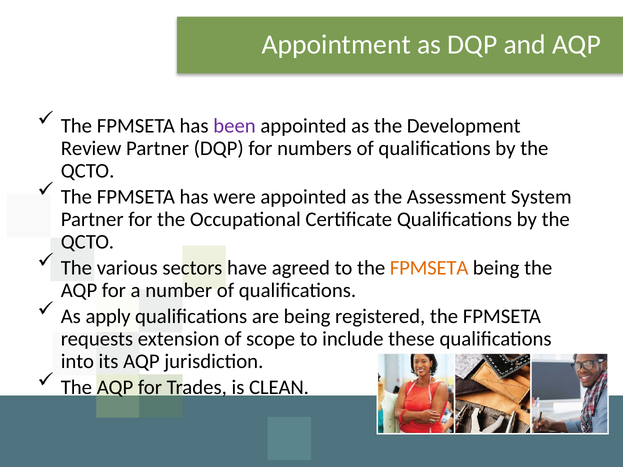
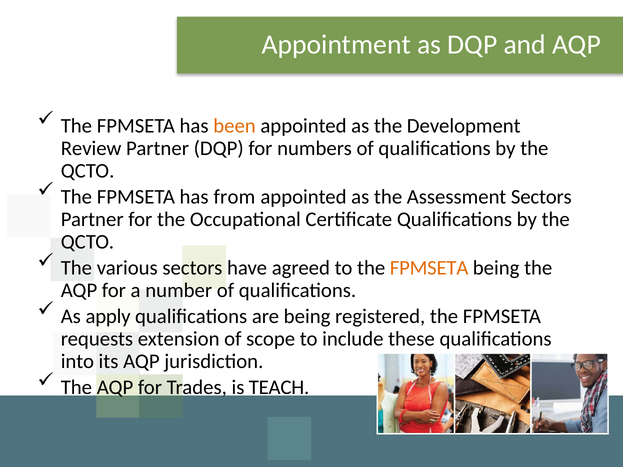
been colour: purple -> orange (235, 126)
were: were -> from (234, 197)
Assessment System: System -> Sectors (541, 197)
CLEAN: CLEAN -> TEACH (279, 388)
